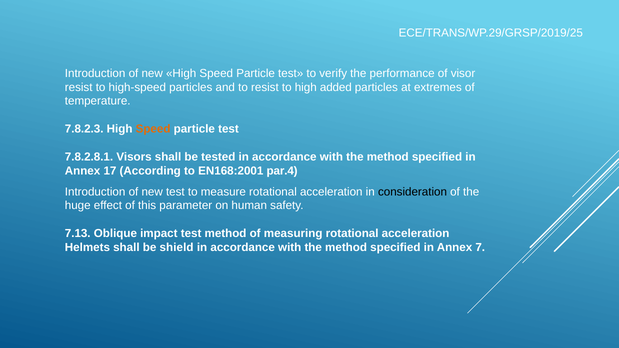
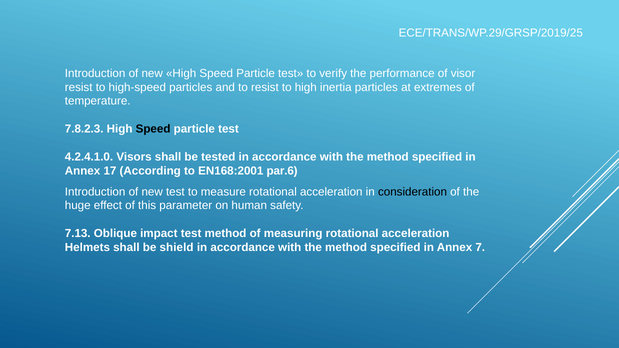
added: added -> inertia (336, 87)
Speed colour: orange -> black (153, 129)
7.8.2.8.1: 7.8.2.8.1 -> 4.2.4.1.0 (89, 157)
par.4: par.4 -> par.6 (282, 171)
